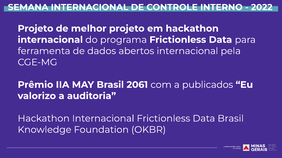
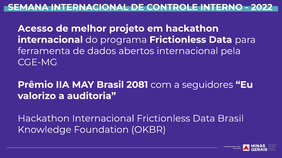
Projeto: Projeto -> Acesso (35, 29)
2061: 2061 -> 2081 (137, 85)
publicados: publicados -> seguidores (208, 85)
